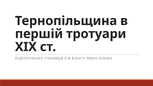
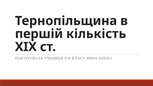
тротуари: тротуари -> кількість (96, 34)
